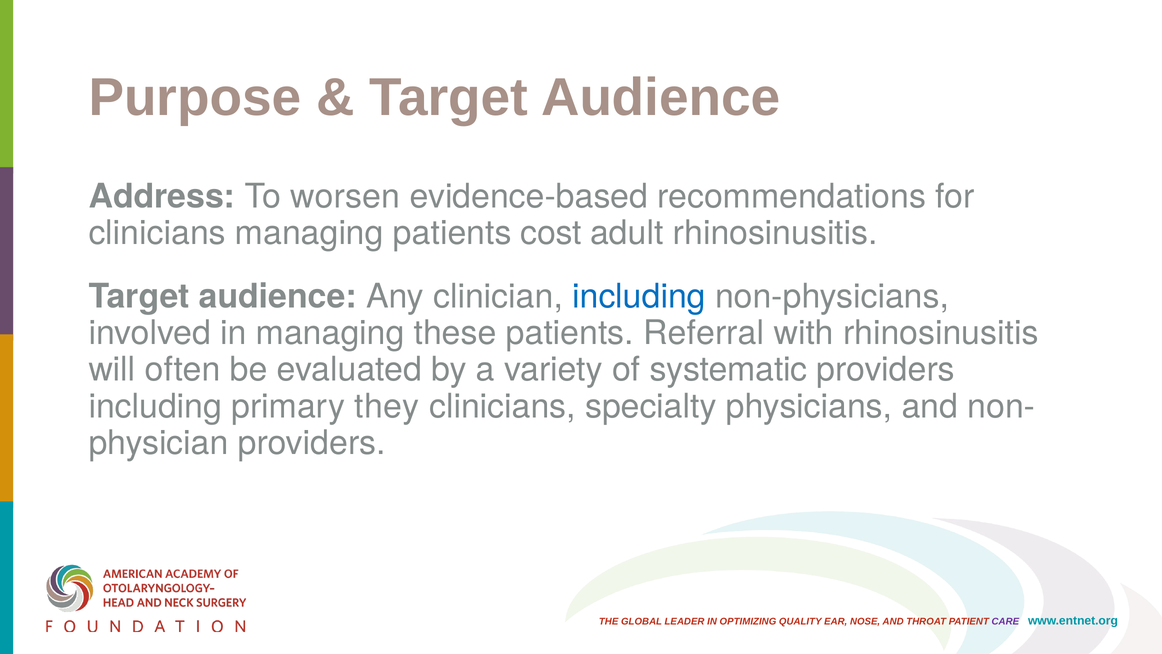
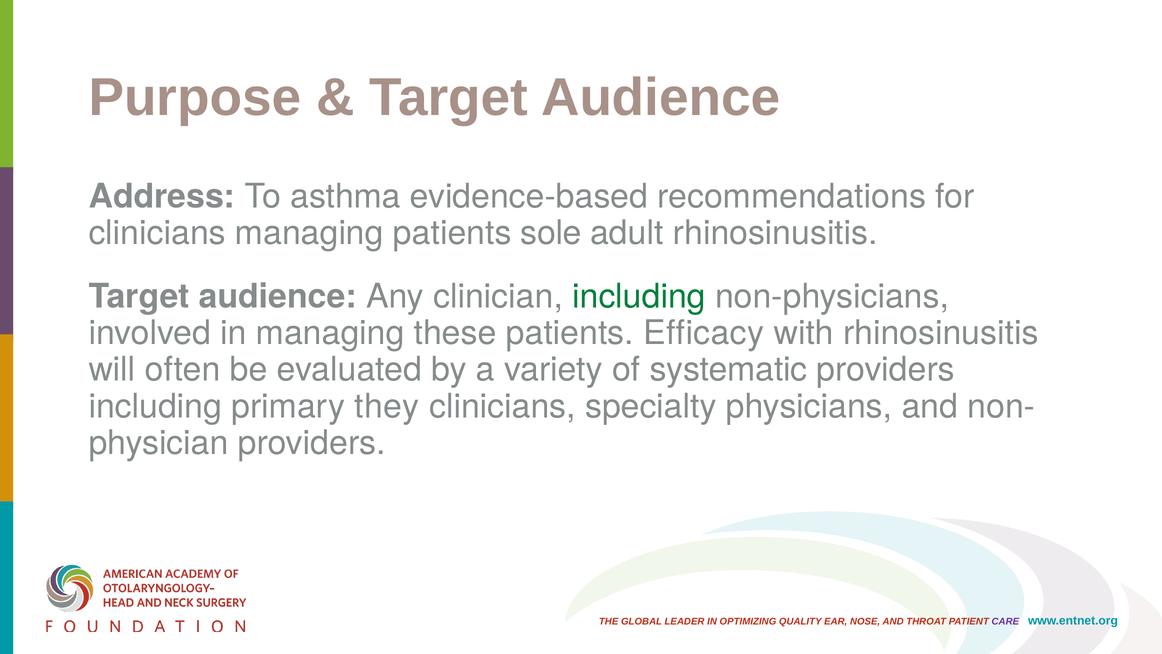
worsen: worsen -> asthma (345, 196)
cost: cost -> sole (551, 233)
including colour: blue -> green (639, 296)
Referral: Referral -> Efficacy (704, 333)
